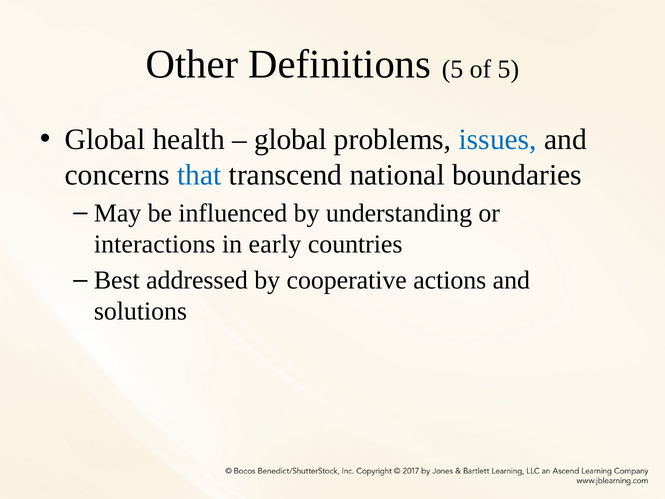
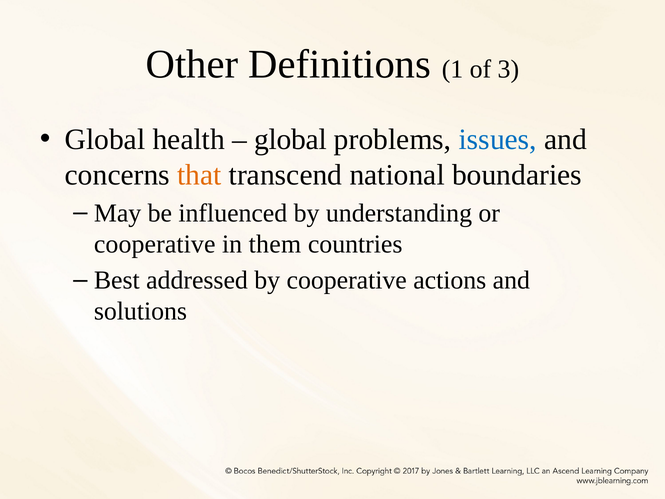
Definitions 5: 5 -> 1 (453, 69)
of 5: 5 -> 3 (508, 69)
that colour: blue -> orange (199, 175)
interactions: interactions -> cooperative (155, 244)
early: early -> them (275, 244)
